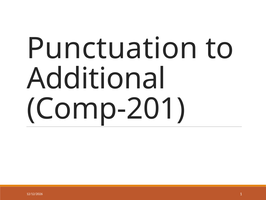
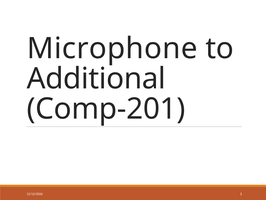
Punctuation: Punctuation -> Microphone (112, 48)
